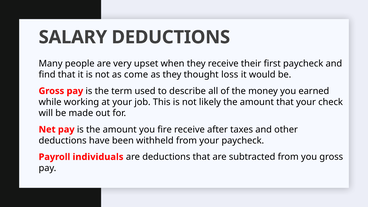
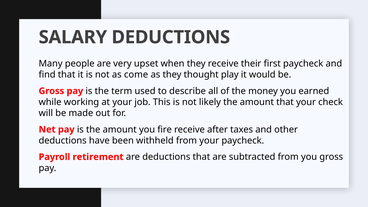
loss: loss -> play (230, 75)
individuals: individuals -> retirement (98, 157)
